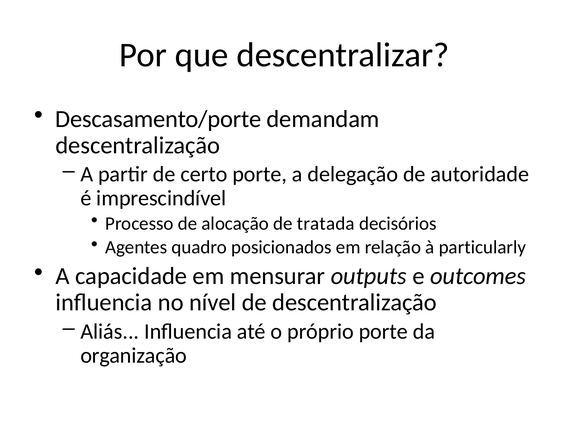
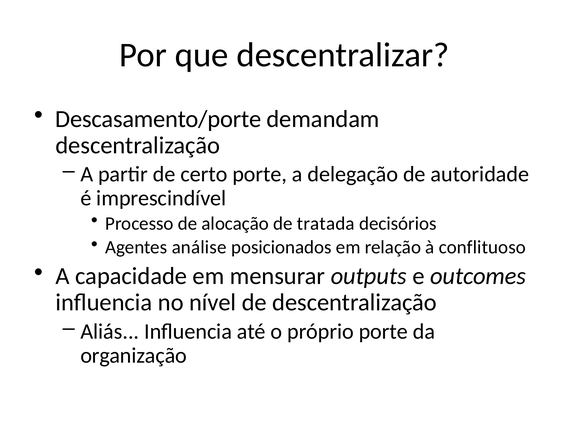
quadro: quadro -> análise (199, 247)
particularly: particularly -> conflituoso (482, 247)
